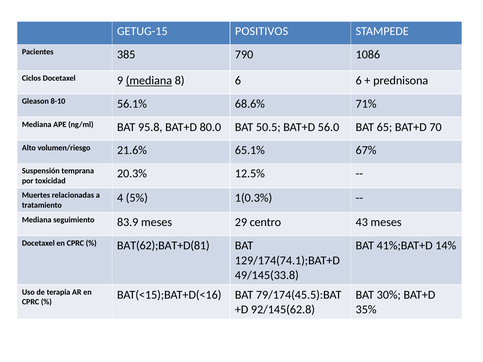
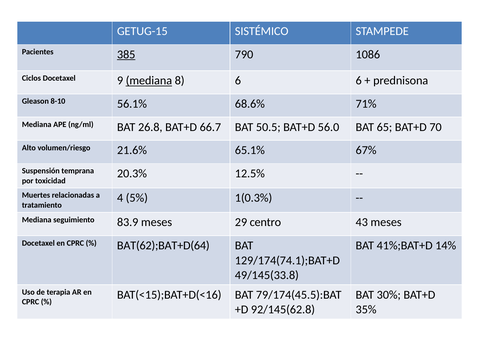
POSITIVOS: POSITIVOS -> SISTÉMICO (262, 31)
385 underline: none -> present (126, 55)
95.8: 95.8 -> 26.8 (150, 127)
80.0: 80.0 -> 66.7 (210, 127)
BAT(62);BAT+D(81: BAT(62);BAT+D(81 -> BAT(62);BAT+D(64 (163, 246)
